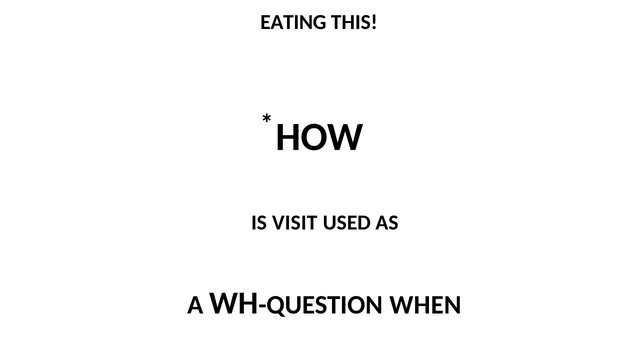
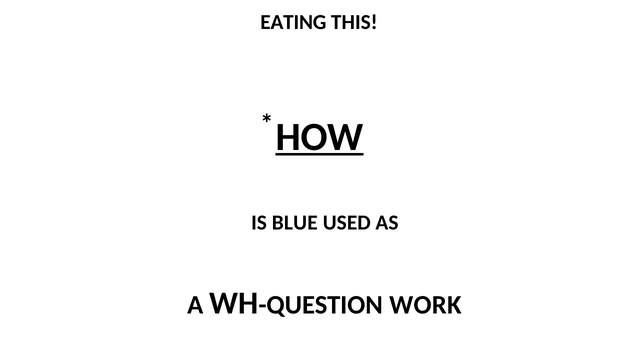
HOW underline: none -> present (320, 137)
VISIT: VISIT -> BLUE (295, 222)
WHEN: WHEN -> WORK (425, 305)
